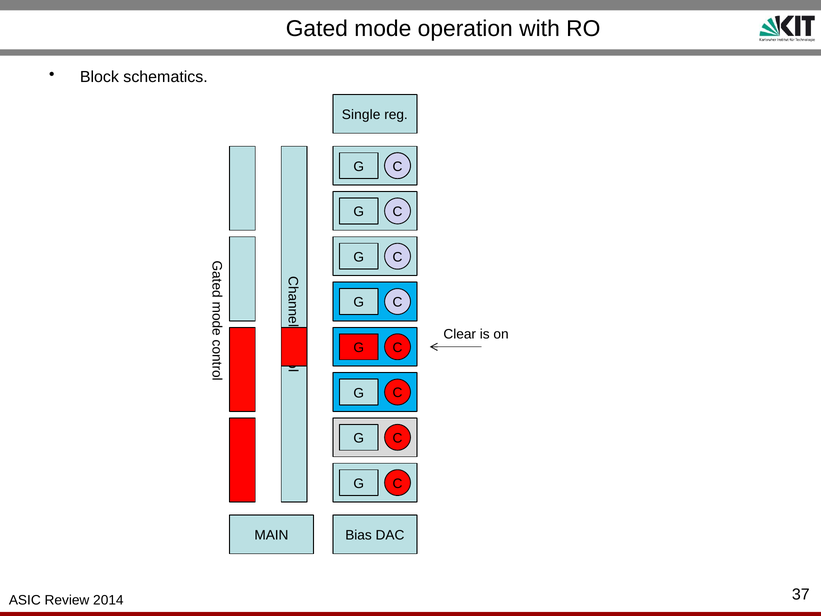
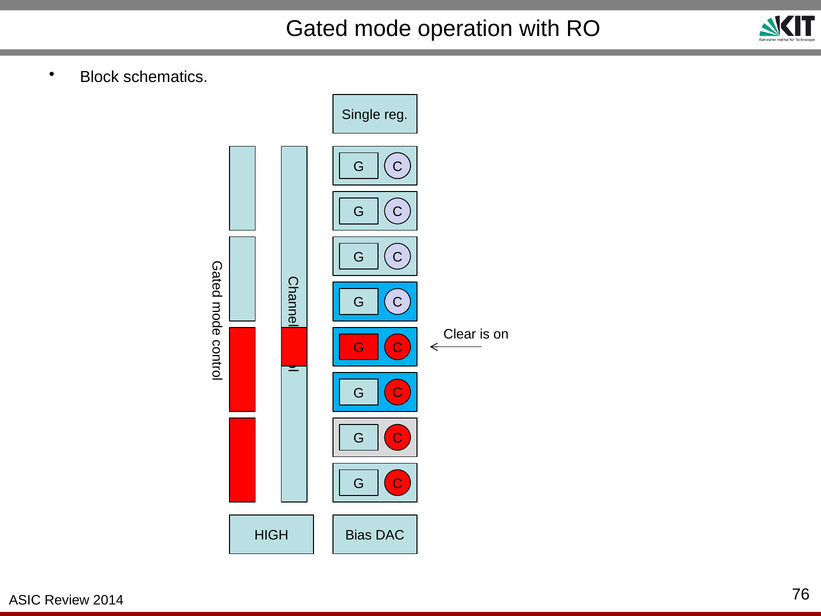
MAIN: MAIN -> HIGH (271, 535)
37: 37 -> 76 (801, 594)
